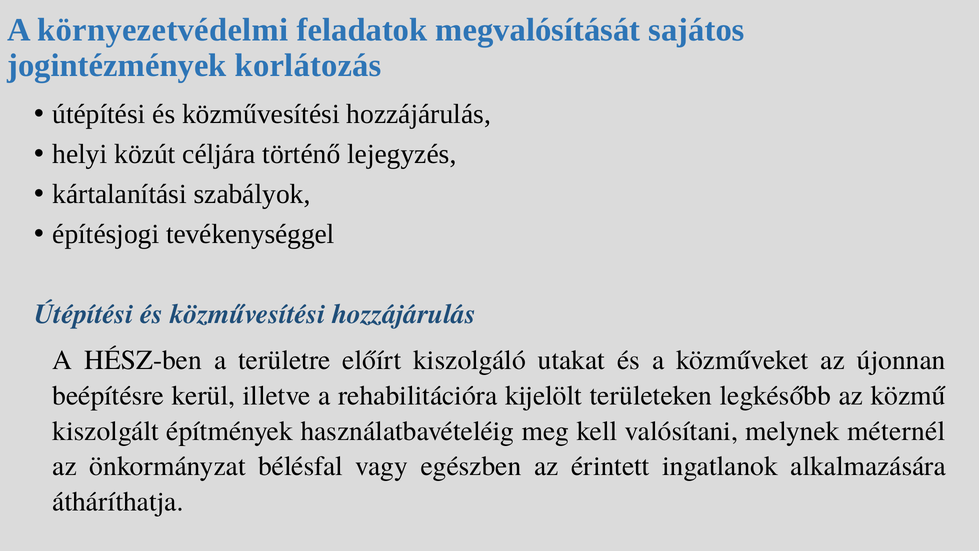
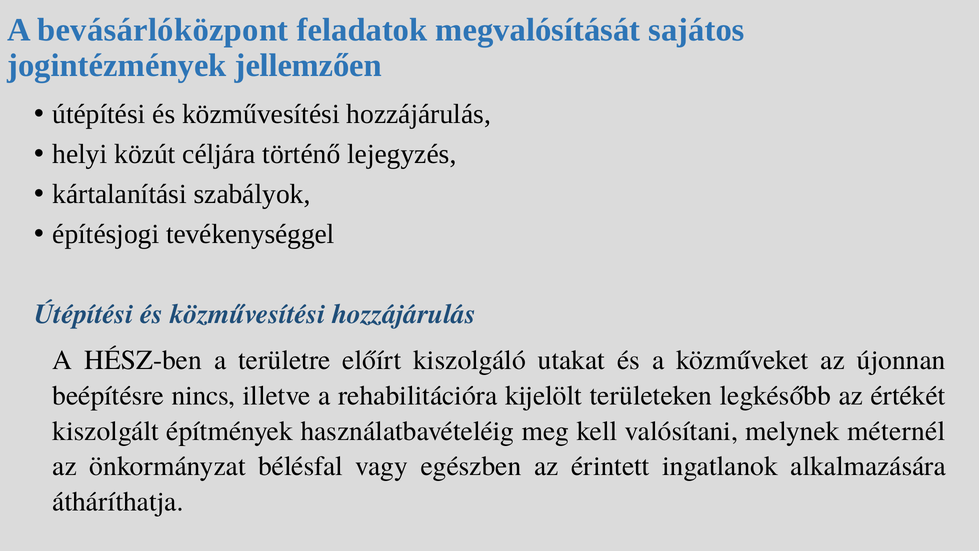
környezetvédelmi: környezetvédelmi -> bevásárlóközpont (163, 30)
korlátozás: korlátozás -> jellemzően (308, 65)
kerül: kerül -> nincs (203, 395)
közmű: közmű -> értékét (908, 395)
